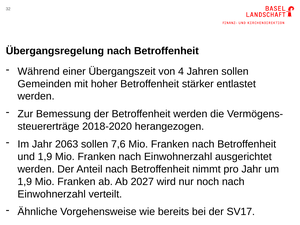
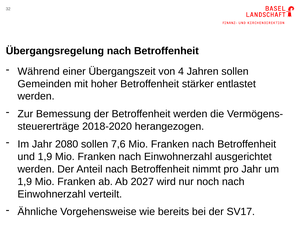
2063: 2063 -> 2080 (67, 144)
